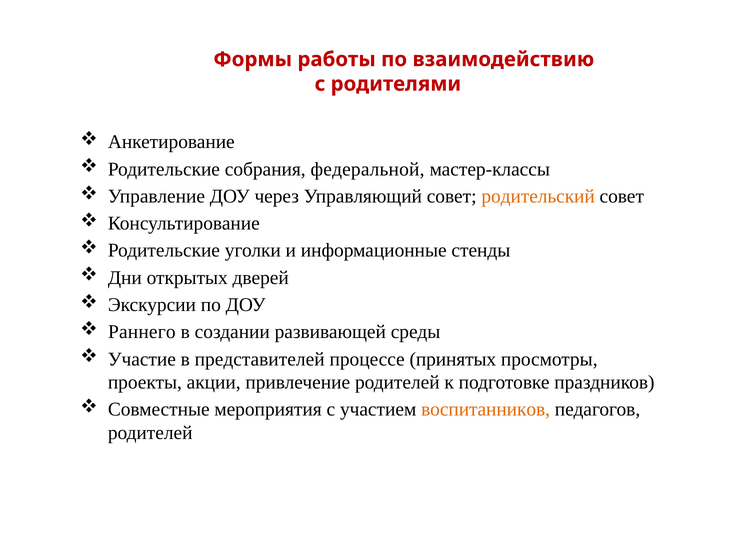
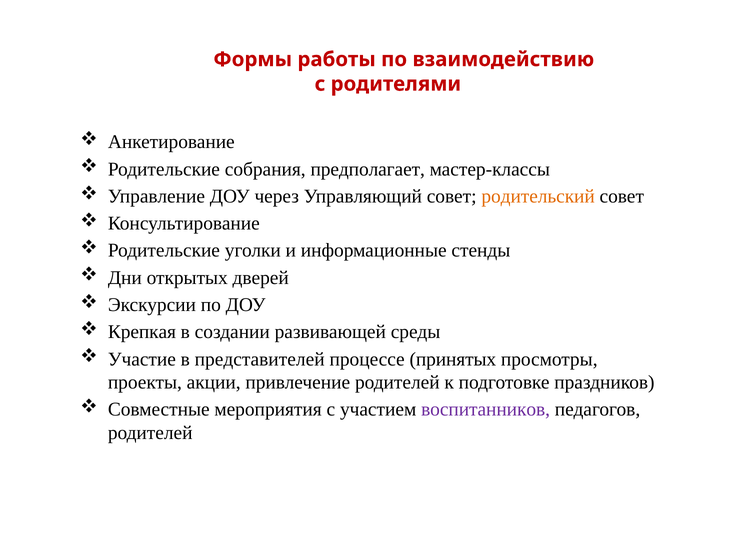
федеральной: федеральной -> предполагает (368, 169)
Раннего: Раннего -> Крепкая (142, 332)
воспитанников colour: orange -> purple (486, 410)
